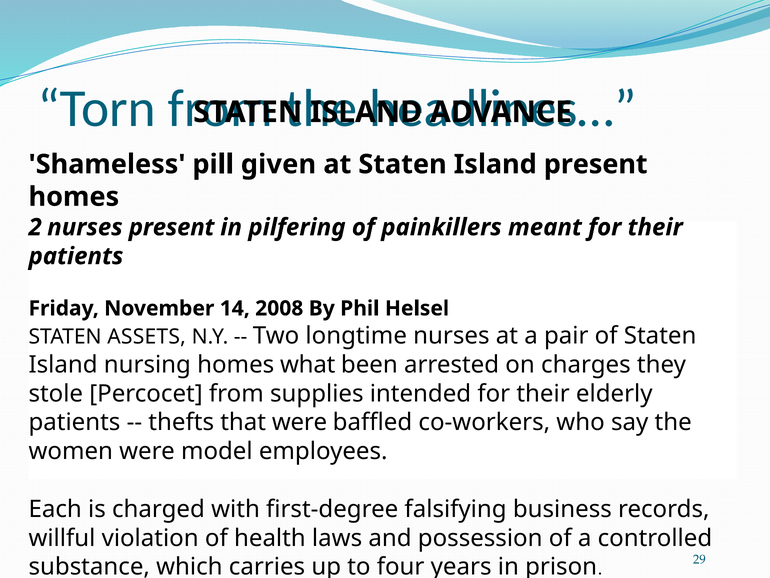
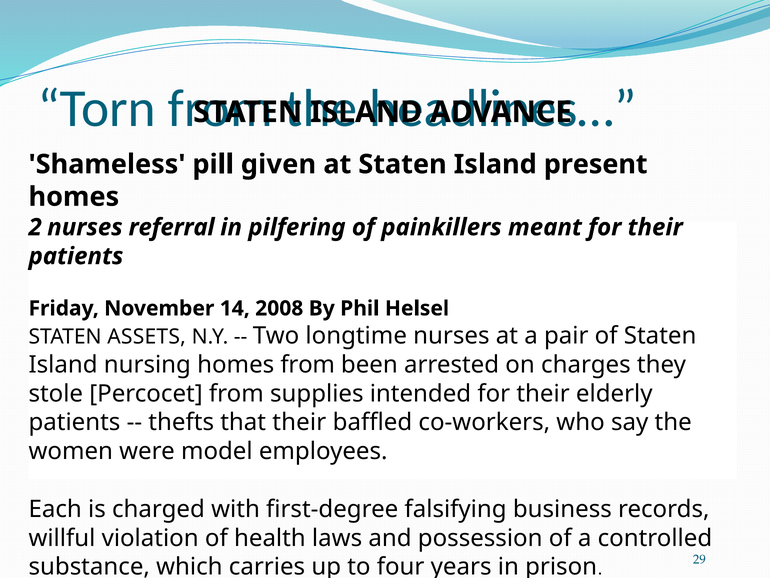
nurses present: present -> referral (172, 227)
homes what: what -> from (308, 364)
that were: were -> their (299, 422)
